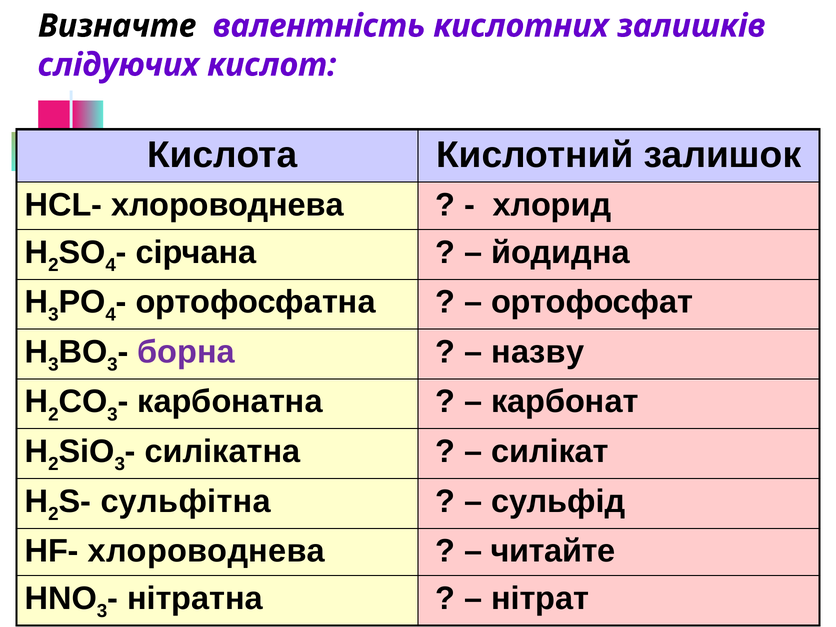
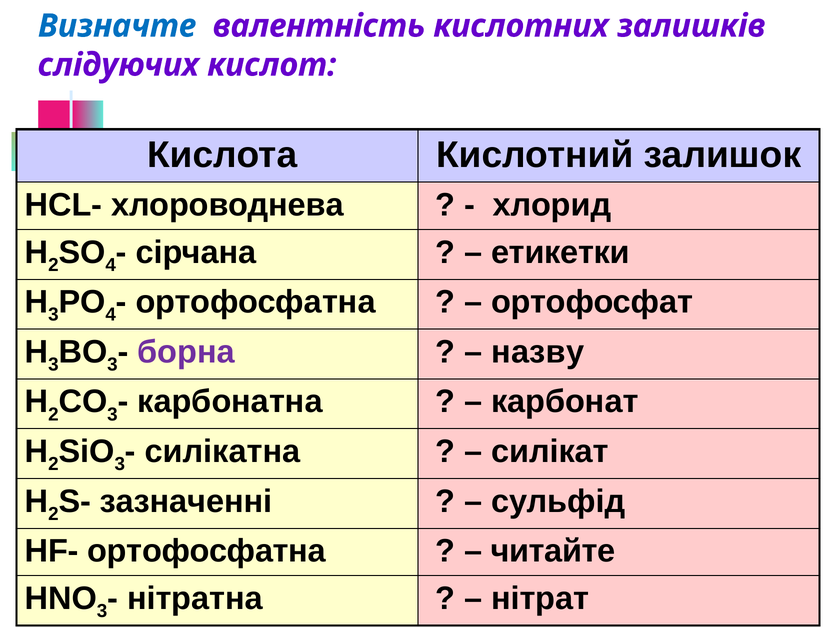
Визначте colour: black -> blue (117, 26)
йодидна: йодидна -> етикетки (560, 252)
сульфітна: сульфітна -> зазначенні (186, 501)
HF- хлороводнева: хлороводнева -> ортофосфатна (207, 551)
